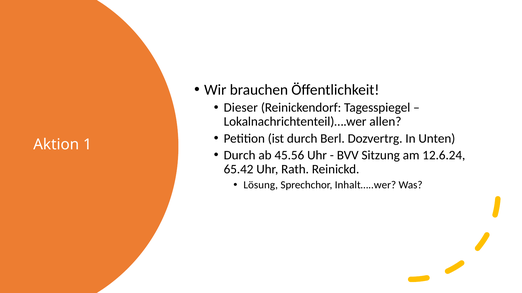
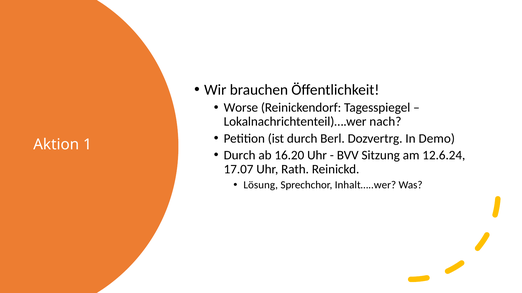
Dieser: Dieser -> Worse (241, 108)
allen: allen -> nach (385, 122)
Unten: Unten -> Demo (437, 139)
45.56: 45.56 -> 16.20 (289, 156)
65.42: 65.42 -> 17.07 (239, 170)
